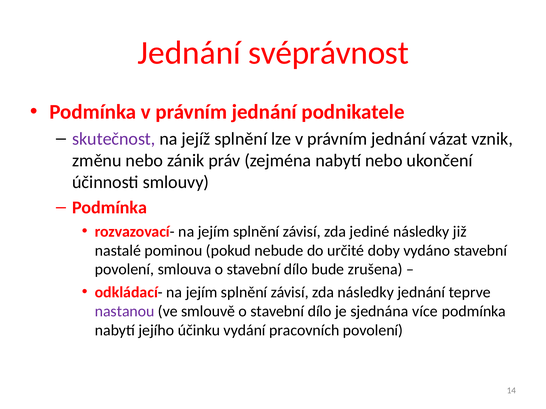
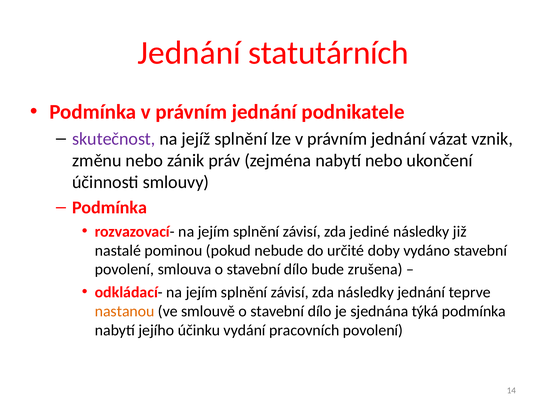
svéprávnost: svéprávnost -> statutárních (328, 53)
nastanou colour: purple -> orange (125, 312)
více: více -> týká (425, 312)
